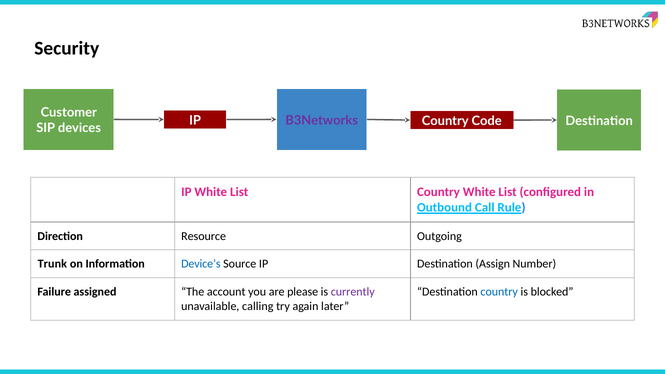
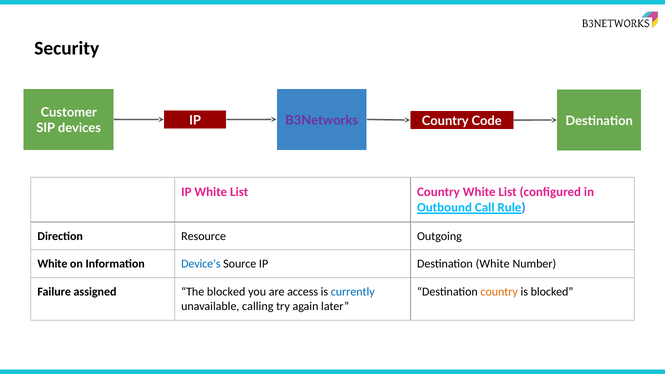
Trunk: Trunk -> White (52, 264)
Destination Assign: Assign -> White (493, 264)
The account: account -> blocked (226, 292)
please: please -> access (303, 292)
currently colour: purple -> blue (353, 292)
country colour: blue -> orange (499, 292)
